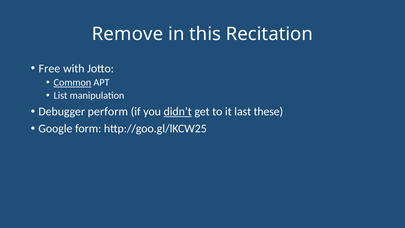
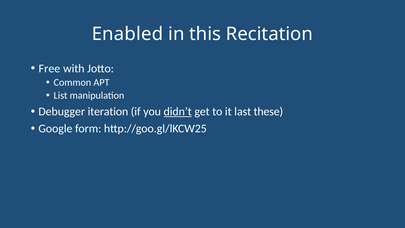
Remove: Remove -> Enabled (127, 34)
Common underline: present -> none (72, 82)
perform: perform -> iteration (108, 112)
